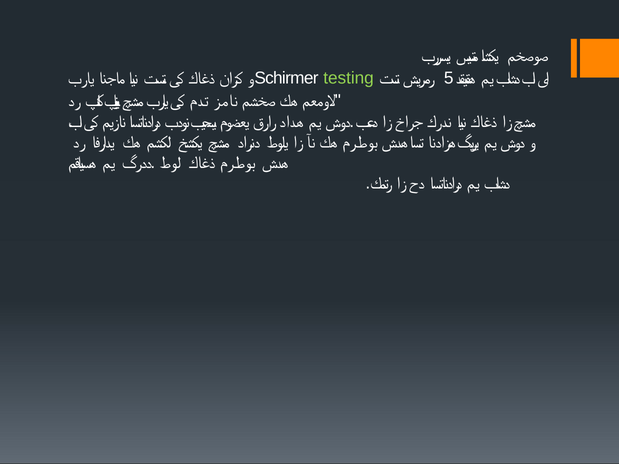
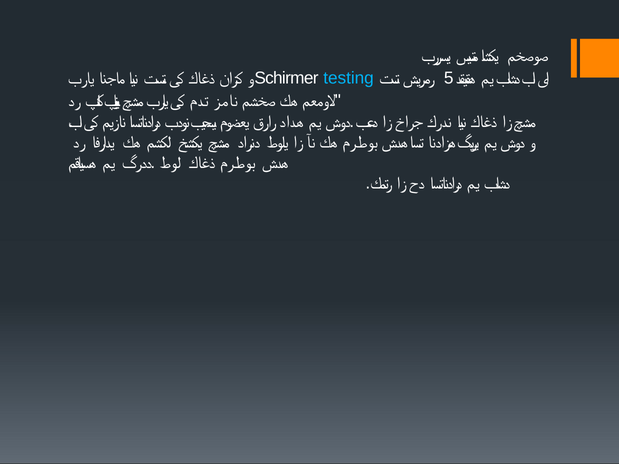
testing colour: light green -> light blue (349, 78)
